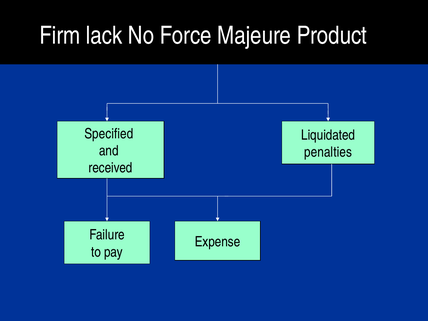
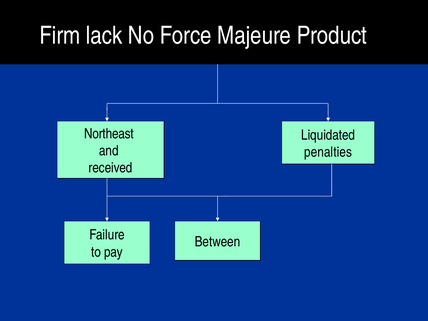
Specified: Specified -> Northeast (109, 134)
Expense: Expense -> Between (218, 242)
